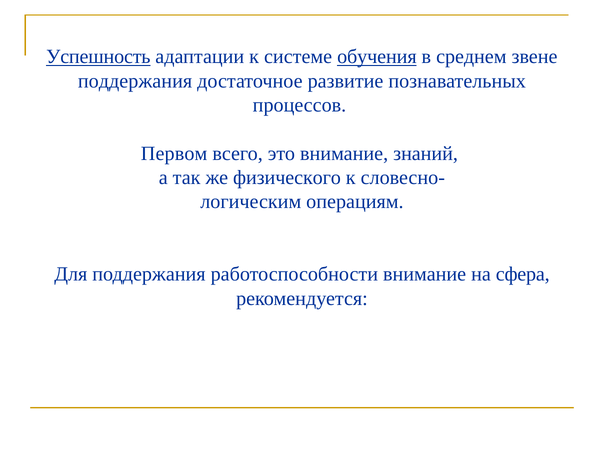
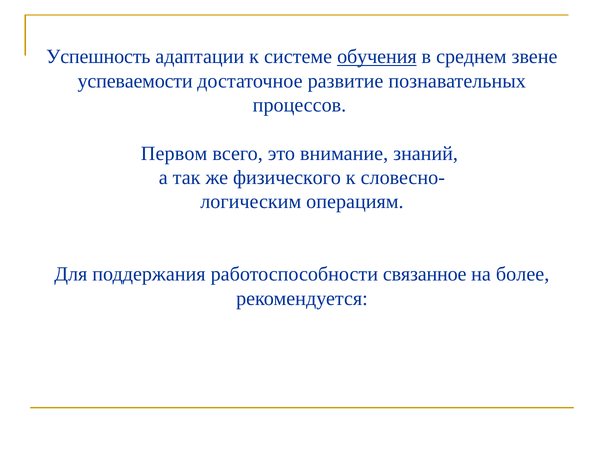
Успешность underline: present -> none (98, 57)
поддержания: поддержания -> успеваемости (135, 81)
работоспособности внимание: внимание -> связанное (425, 274)
сфера: сфера -> более (523, 274)
